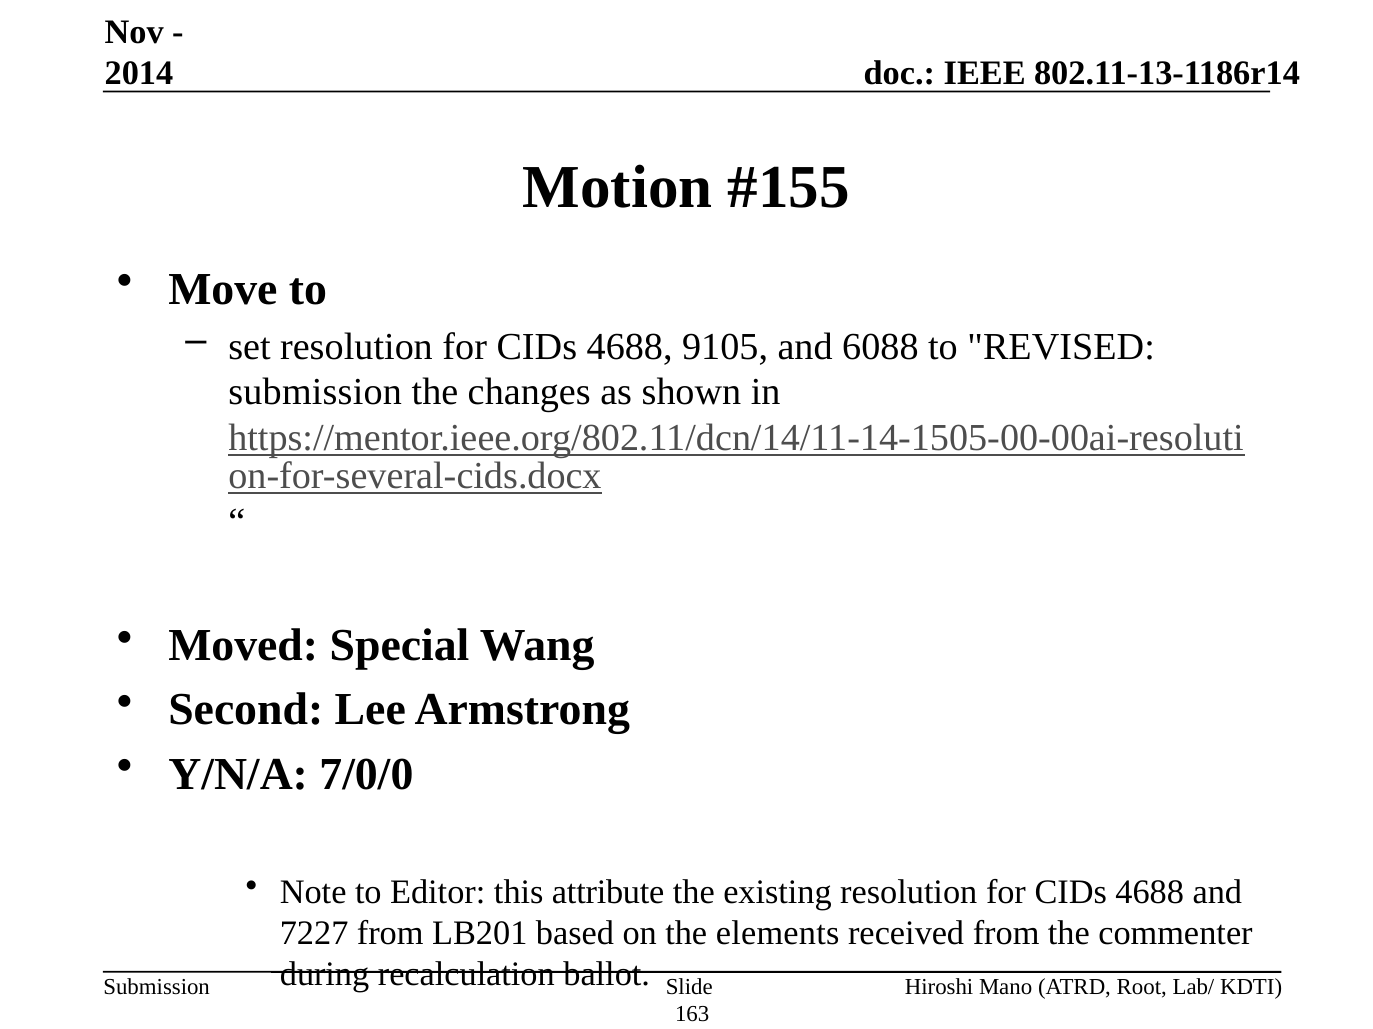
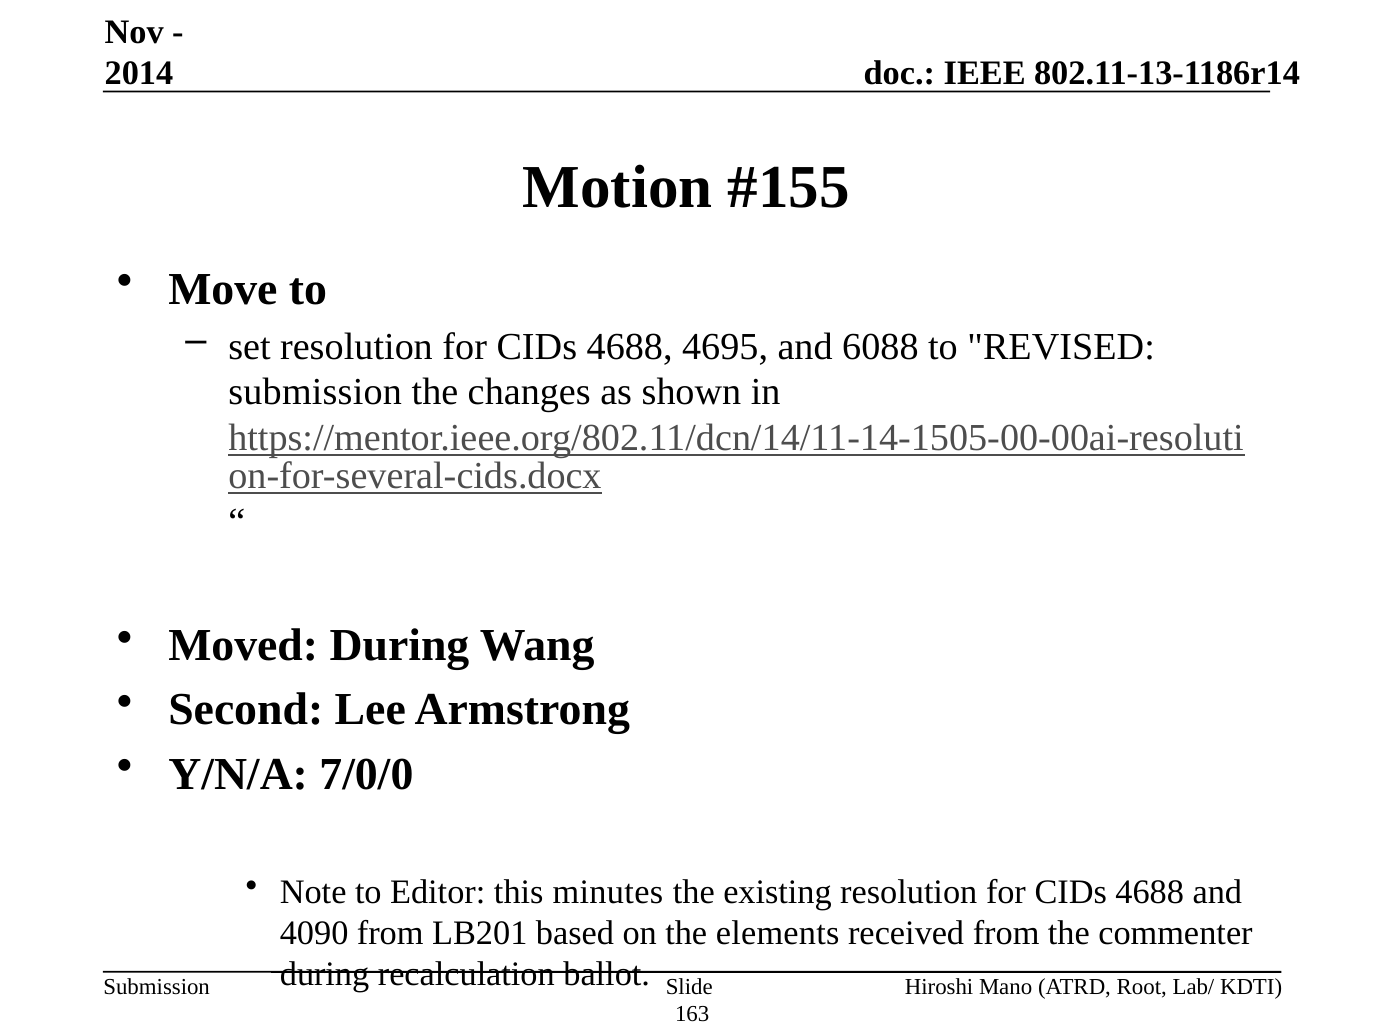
9105: 9105 -> 4695 (725, 347)
Moved Special: Special -> During (400, 646)
attribute: attribute -> minutes (608, 893)
7227: 7227 -> 4090 (314, 934)
